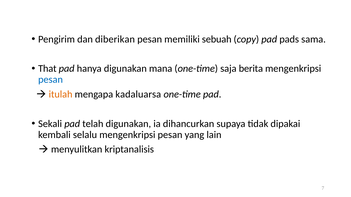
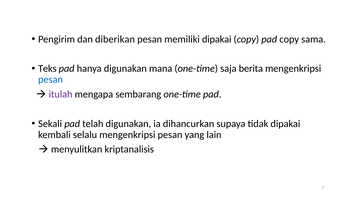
memiliki sebuah: sebuah -> dipakai (217, 39)
pad pads: pads -> copy (289, 39)
That: That -> Teks (47, 69)
itulah colour: orange -> purple (61, 94)
kadaluarsa: kadaluarsa -> sembarang (138, 94)
